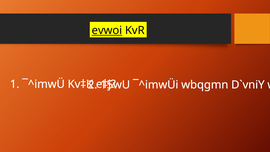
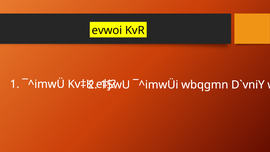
evwoi underline: present -> none (107, 30)
